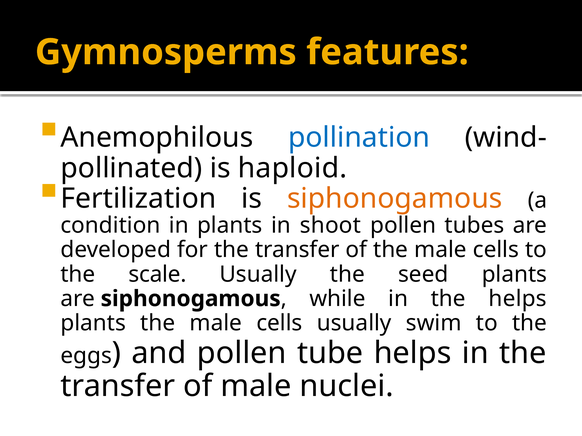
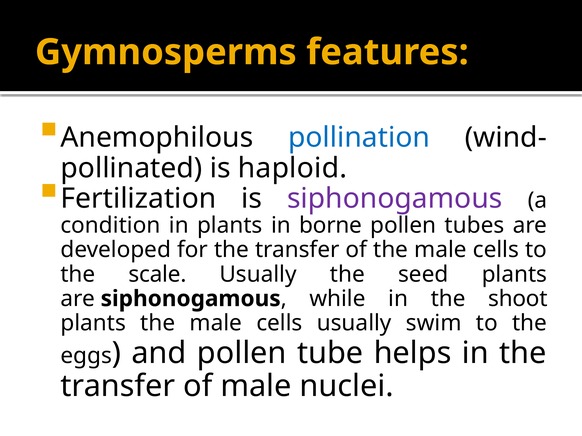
siphonogamous colour: orange -> purple (395, 199)
shoot: shoot -> borne (331, 226)
the helps: helps -> shoot (518, 299)
